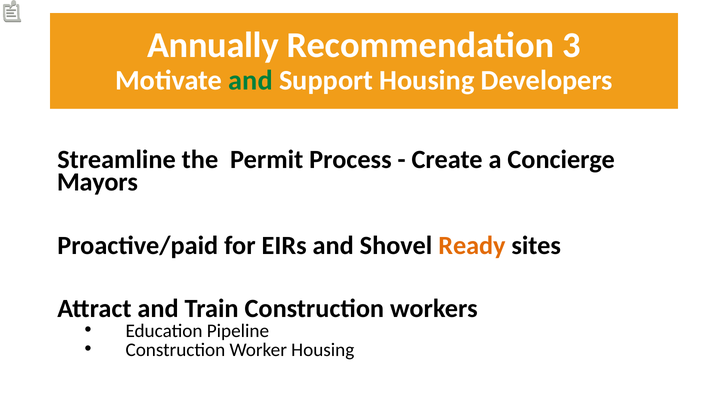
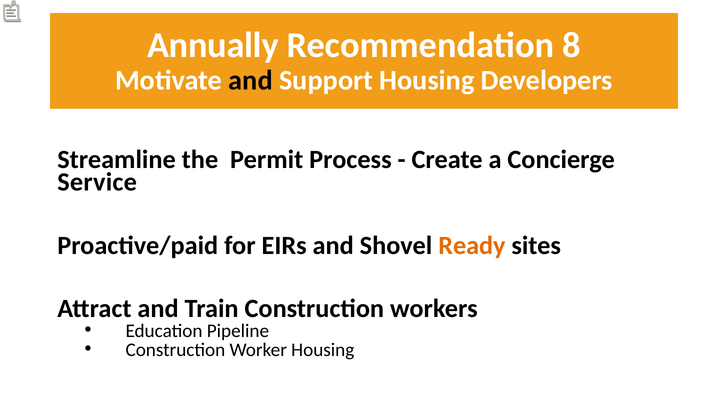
3: 3 -> 8 (572, 46)
and colour: green -> black (251, 81)
Mayors: Mayors -> Service (97, 182)
